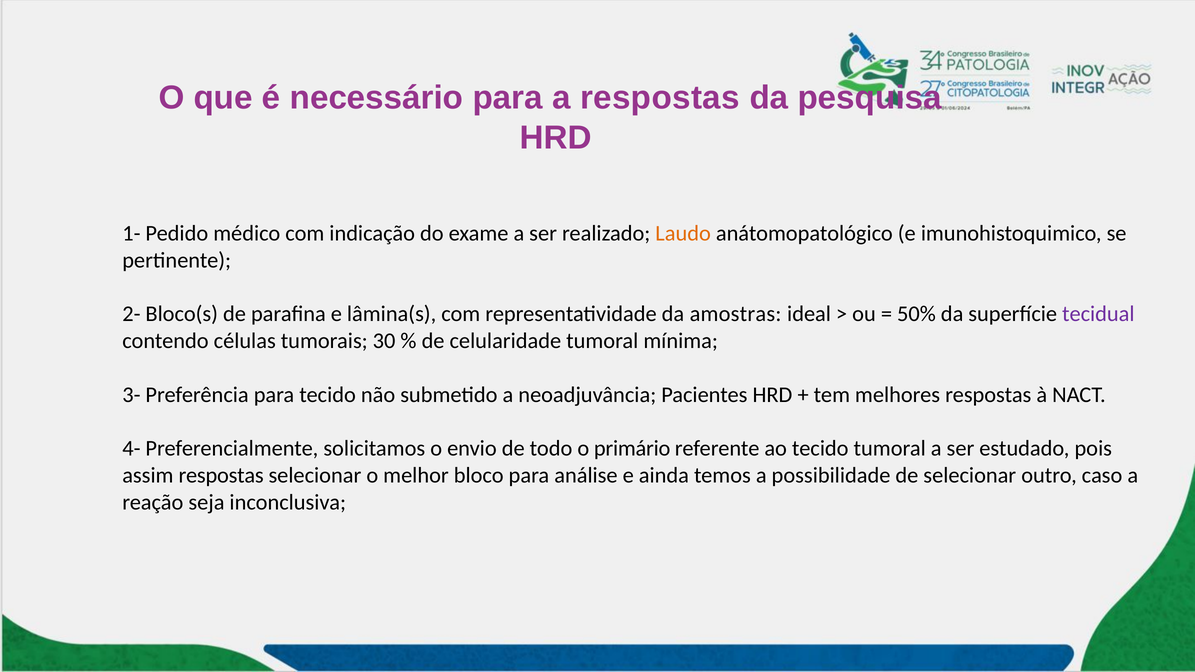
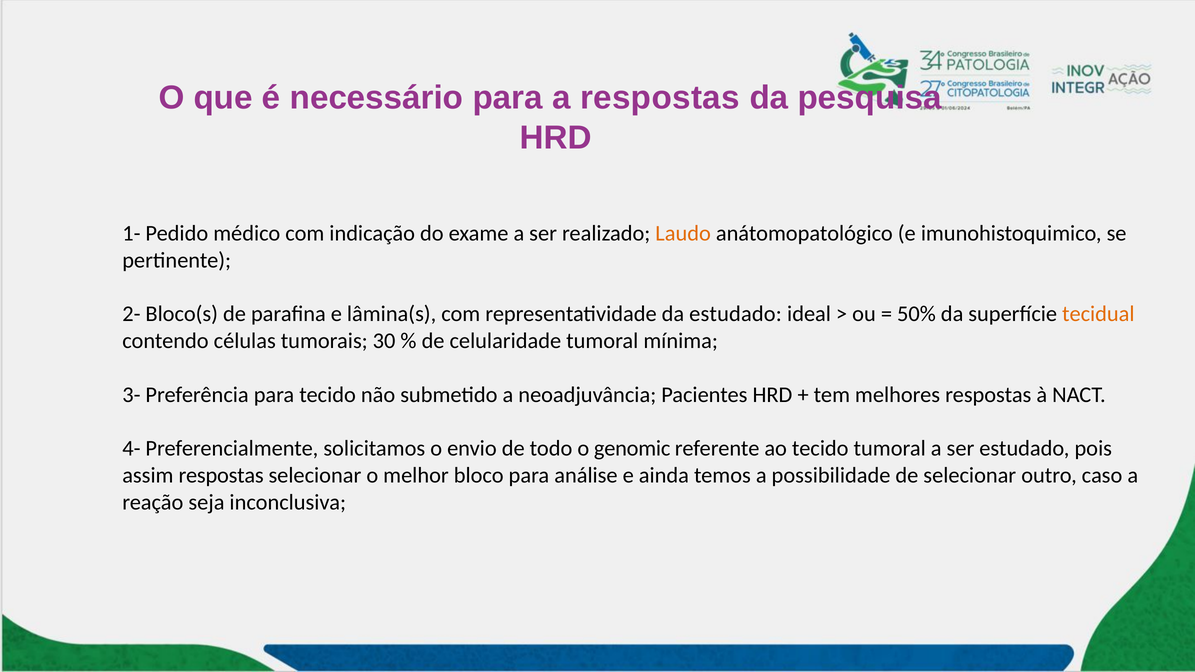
da amostras: amostras -> estudado (736, 314)
tecidual colour: purple -> orange (1098, 314)
primário: primário -> genomic (632, 448)
